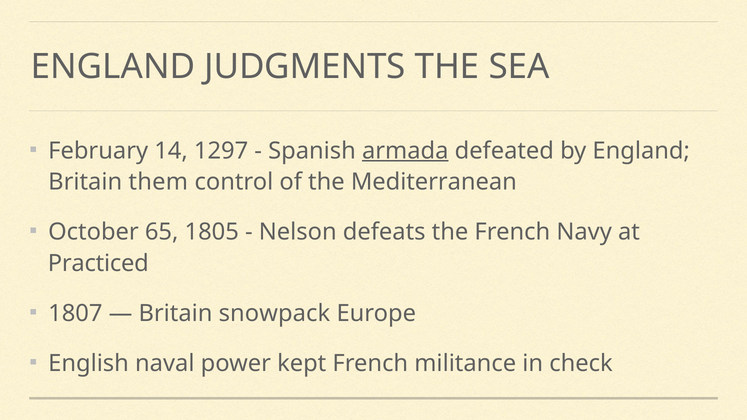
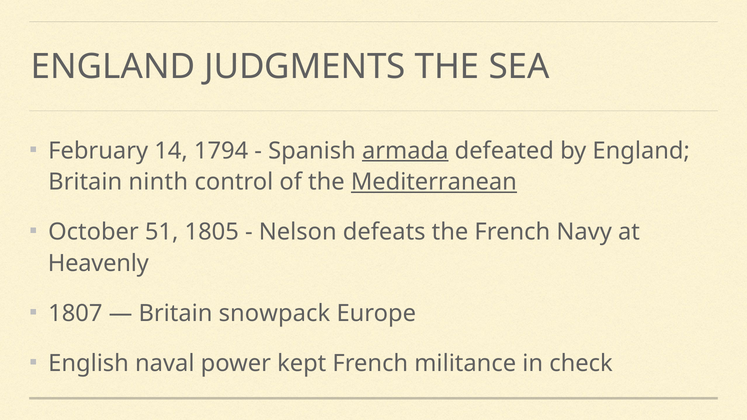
1297: 1297 -> 1794 (221, 151)
them: them -> ninth (158, 182)
Mediterranean underline: none -> present (434, 182)
65: 65 -> 51 (162, 232)
Practiced: Practiced -> Heavenly (98, 263)
